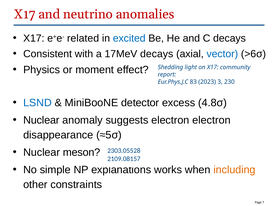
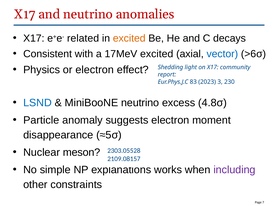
excited colour: blue -> orange (129, 38)
17MeV decays: decays -> excited (157, 54)
or moment: moment -> electron (95, 70)
MiniBooNE detector: detector -> neutrino (140, 103)
Nuclear: Nuclear -> Particle (41, 120)
electron electron: electron -> moment (212, 120)
including colour: orange -> purple (234, 170)
